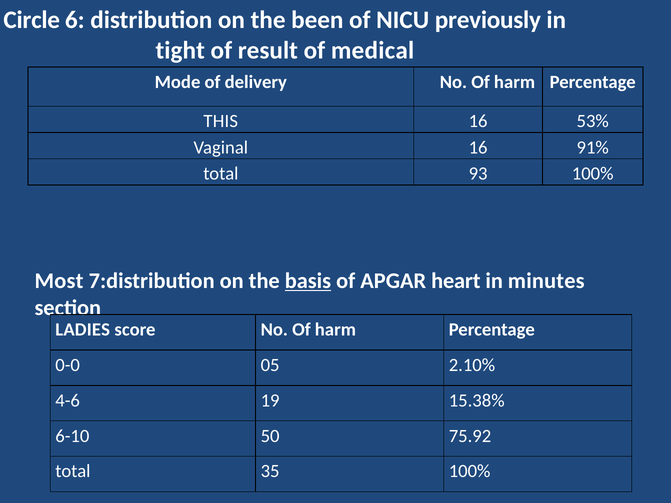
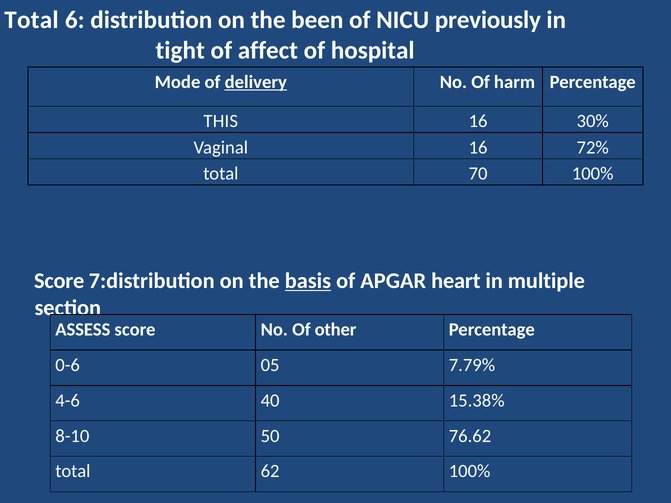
Circle: Circle -> Total (31, 20)
result: result -> affect (268, 50)
medical: medical -> hospital (373, 50)
delivery underline: none -> present (256, 82)
53%: 53% -> 30% (593, 121)
91%: 91% -> 72% (593, 148)
93: 93 -> 70 (478, 174)
Most: Most -> Score (59, 281)
minutes: minutes -> multiple (546, 281)
LADIES: LADIES -> ASSESS (83, 330)
score No Of harm: harm -> other (336, 330)
0-0: 0-0 -> 0-6 (68, 365)
2.10%: 2.10% -> 7.79% (472, 365)
19: 19 -> 40 (270, 401)
6-10: 6-10 -> 8-10 (72, 436)
75.92: 75.92 -> 76.62 (470, 436)
35: 35 -> 62 (270, 472)
